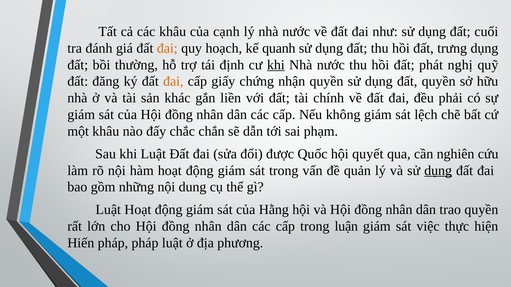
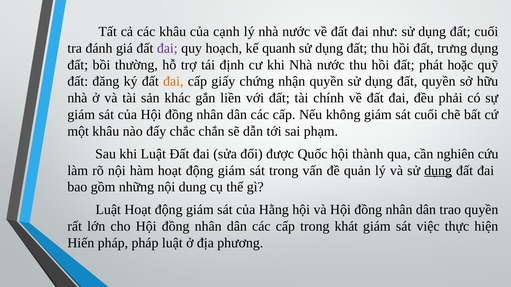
đai colour: orange -> purple (167, 48)
khi underline: present -> none (276, 65)
nghị: nghị -> hoặc (460, 65)
sát lệch: lệch -> cuối (426, 115)
quyết: quyết -> thành (368, 154)
luận: luận -> khát (346, 227)
